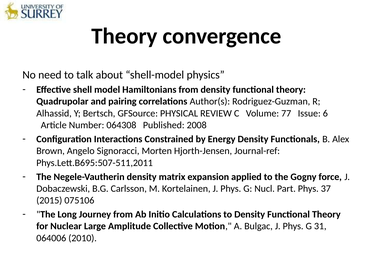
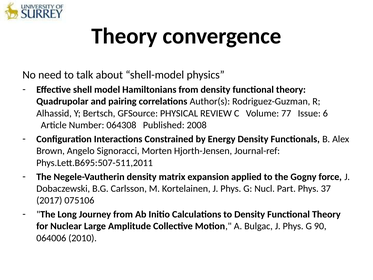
2015: 2015 -> 2017 (49, 200)
31: 31 -> 90 (320, 226)
